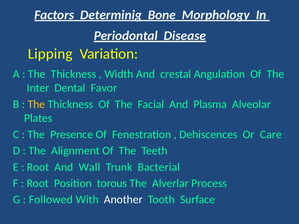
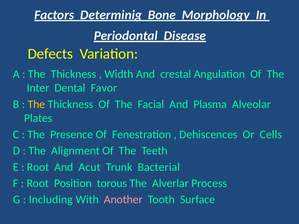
Lipping: Lipping -> Defects (50, 54)
Care: Care -> Cells (271, 135)
Wall: Wall -> Acut (90, 167)
Followed: Followed -> Including (51, 200)
Another colour: white -> pink (123, 200)
